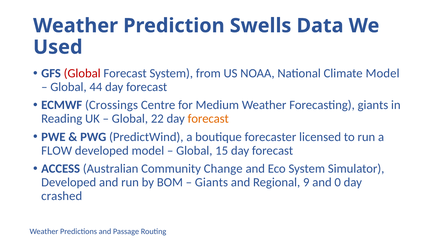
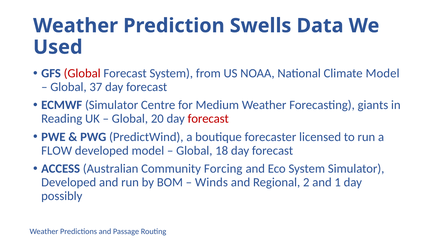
44: 44 -> 37 (96, 87)
ECMWF Crossings: Crossings -> Simulator (112, 105)
22: 22 -> 20 (157, 119)
forecast colour: orange -> red (208, 119)
15: 15 -> 18 (222, 151)
Change: Change -> Forcing (223, 169)
Giants: Giants -> Winds (211, 182)
9: 9 -> 2 (306, 182)
0: 0 -> 1 (338, 182)
crashed: crashed -> possibly (62, 196)
